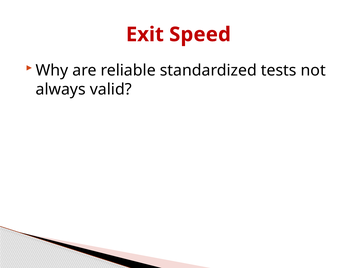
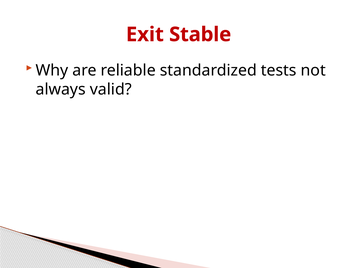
Speed: Speed -> Stable (200, 34)
